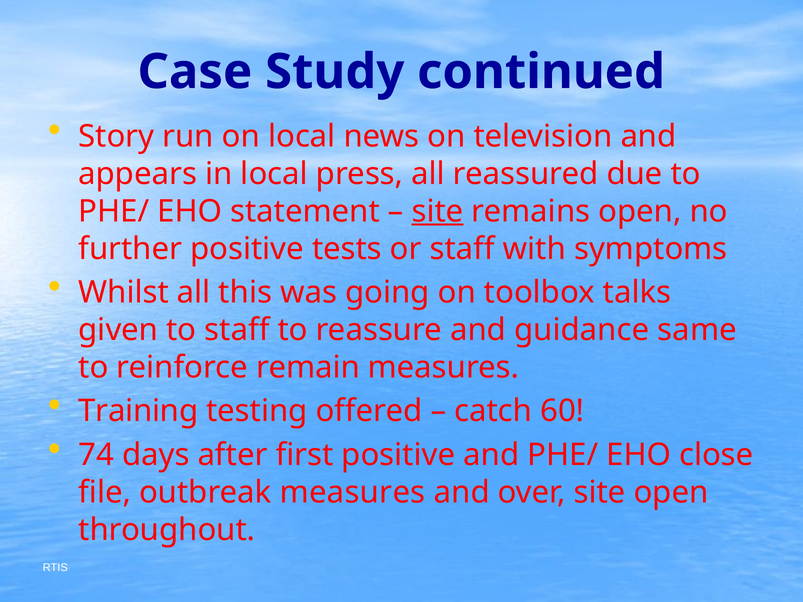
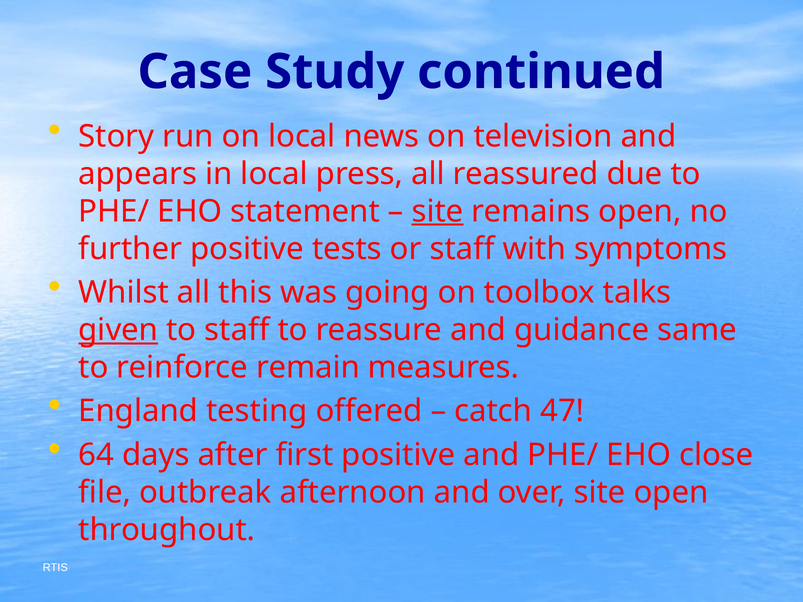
given underline: none -> present (118, 330)
Training: Training -> England (138, 411)
60: 60 -> 47 (562, 411)
74: 74 -> 64 (96, 455)
outbreak measures: measures -> afternoon (353, 493)
